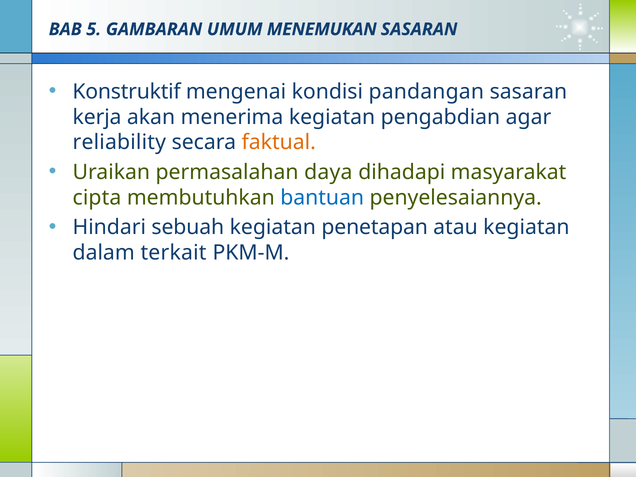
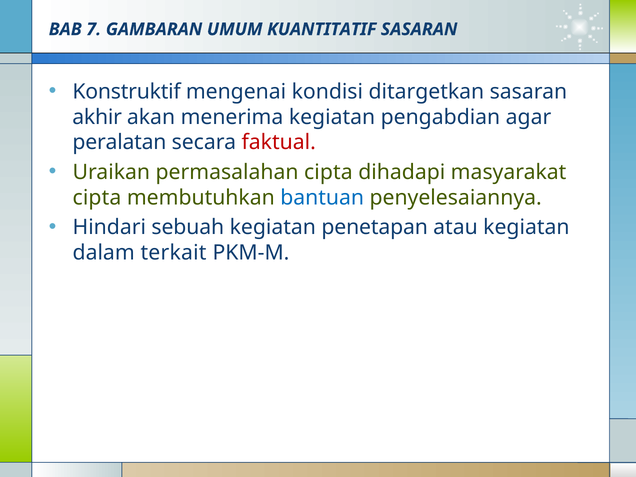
5: 5 -> 7 (94, 29)
MENEMUKAN: MENEMUKAN -> KUANTITATIF (322, 29)
pandangan: pandangan -> ditargetkan (426, 92)
kerja: kerja -> akhir (97, 117)
reliability: reliability -> peralatan (119, 142)
faktual colour: orange -> red (279, 142)
permasalahan daya: daya -> cipta (328, 172)
